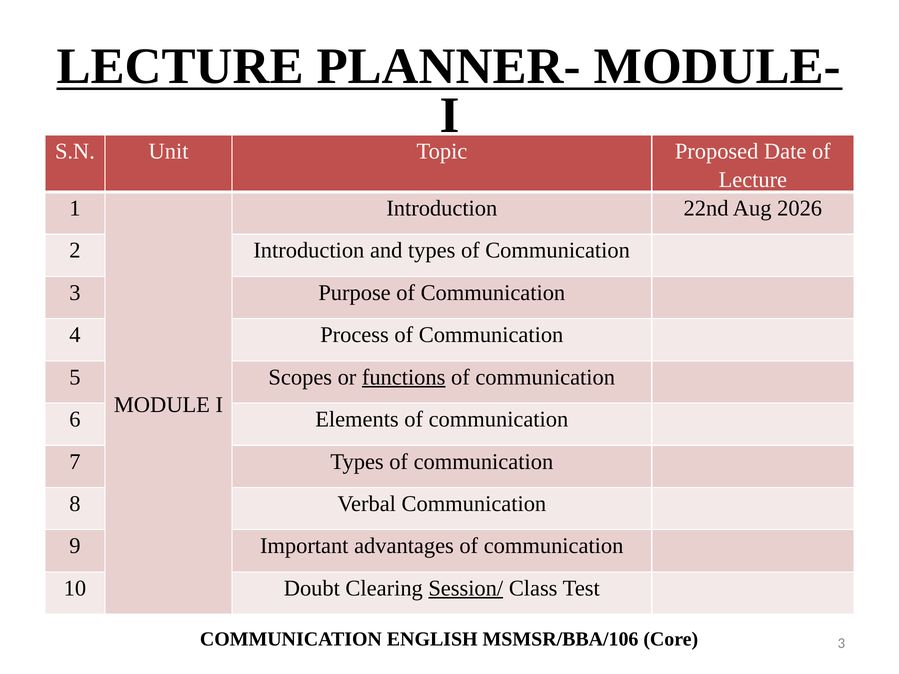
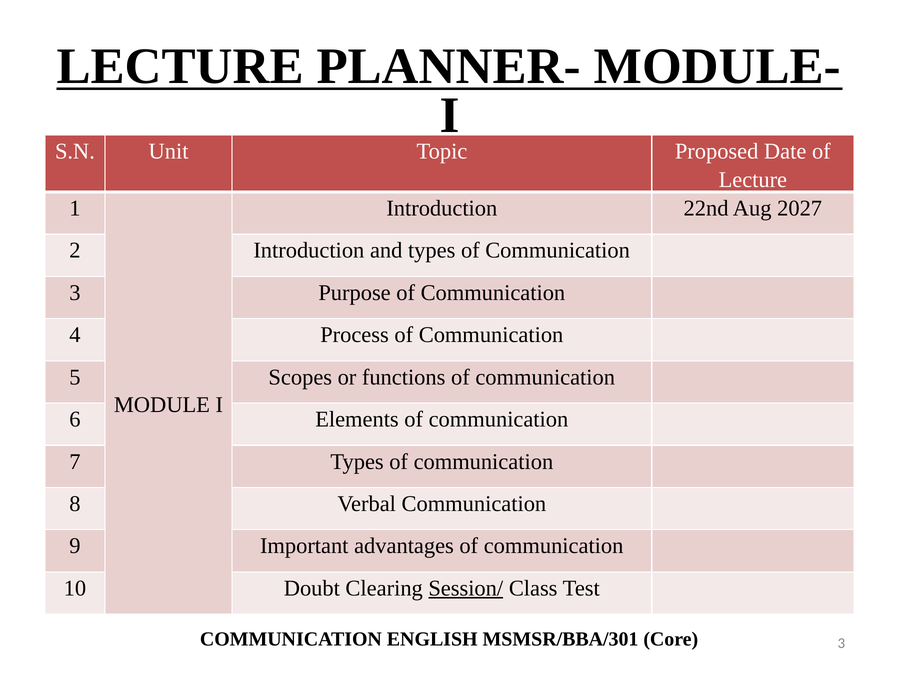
2026: 2026 -> 2027 (800, 208)
functions underline: present -> none (404, 377)
MSMSR/BBA/106: MSMSR/BBA/106 -> MSMSR/BBA/301 (561, 640)
